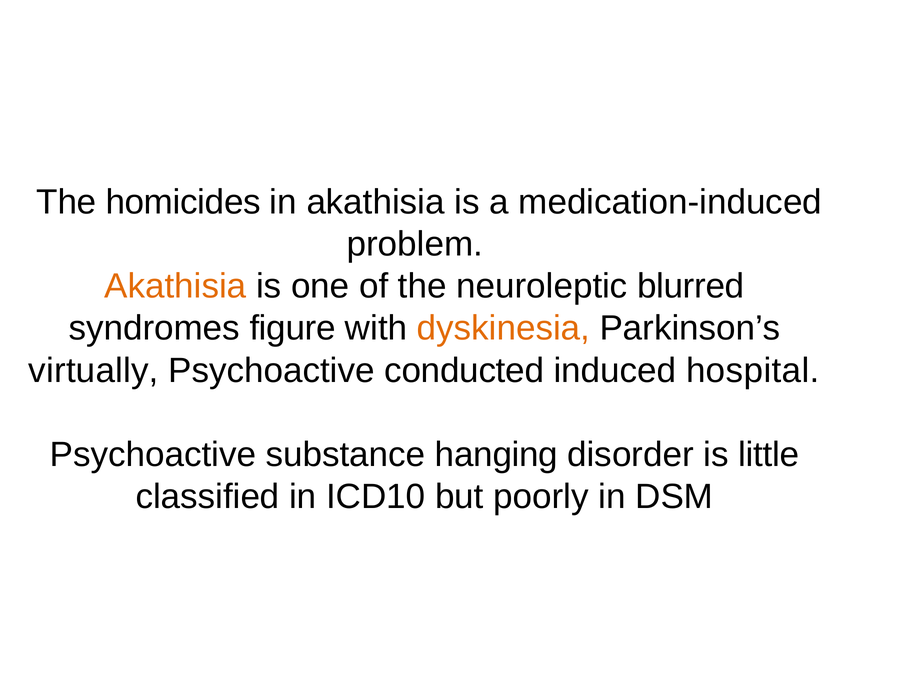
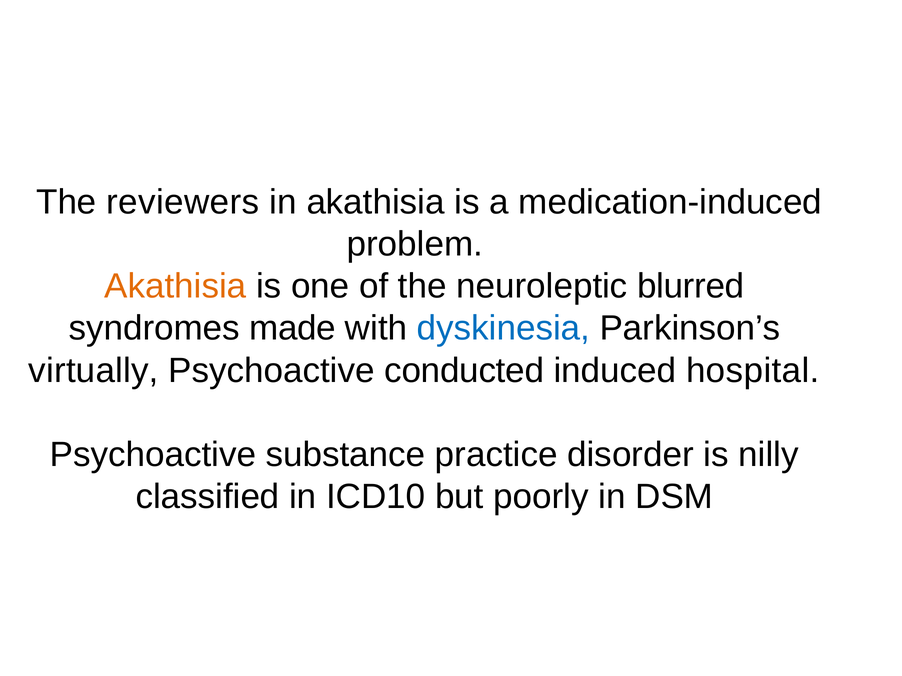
homicides: homicides -> reviewers (183, 202)
figure: figure -> made (293, 329)
dyskinesia colour: orange -> blue (503, 329)
hanging: hanging -> practice (496, 455)
little: little -> nilly (769, 455)
